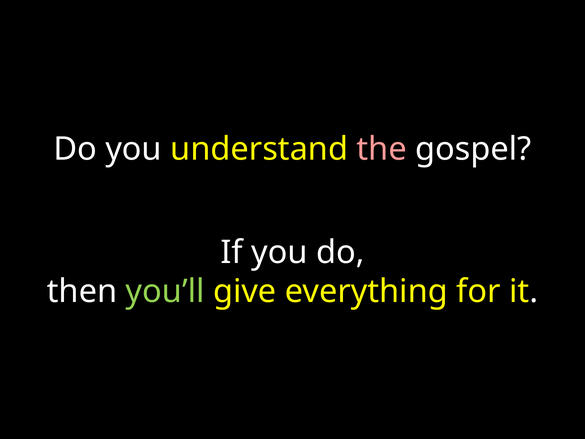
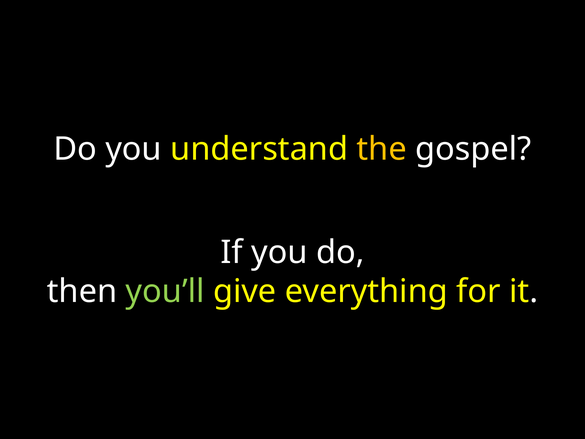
the colour: pink -> yellow (382, 149)
